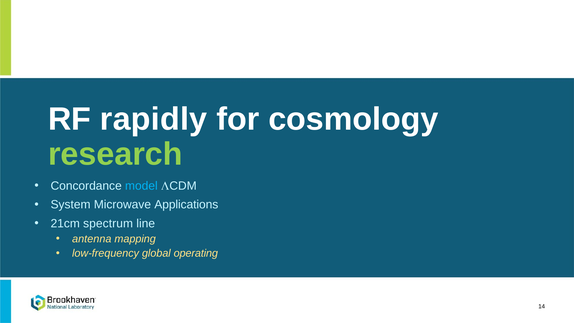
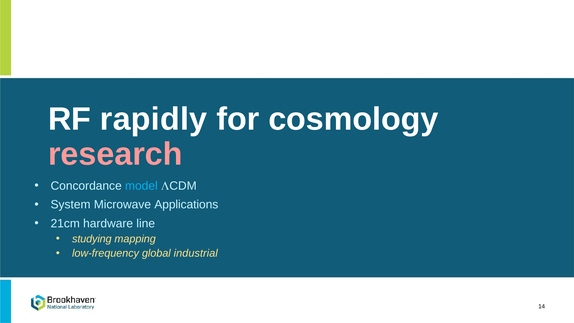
research colour: light green -> pink (115, 154)
spectrum: spectrum -> hardware (108, 223)
antenna: antenna -> studying (92, 239)
operating: operating -> industrial (196, 253)
